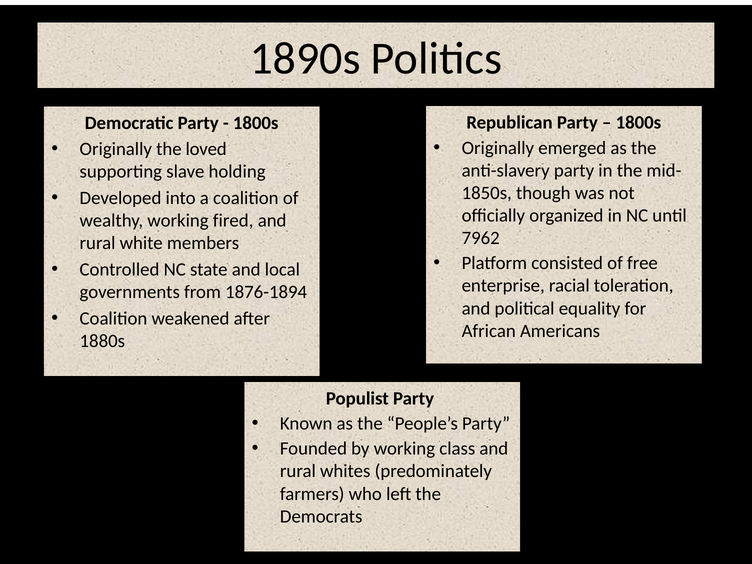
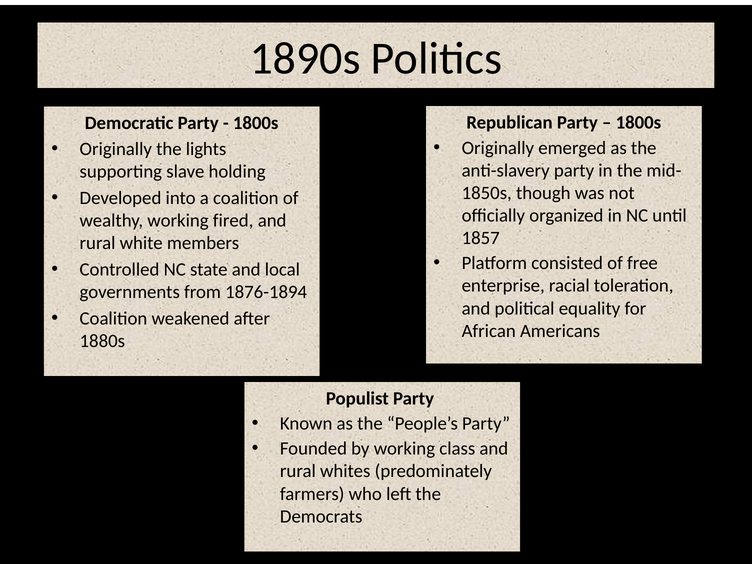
loved: loved -> lights (206, 149)
7962: 7962 -> 1857 (481, 238)
